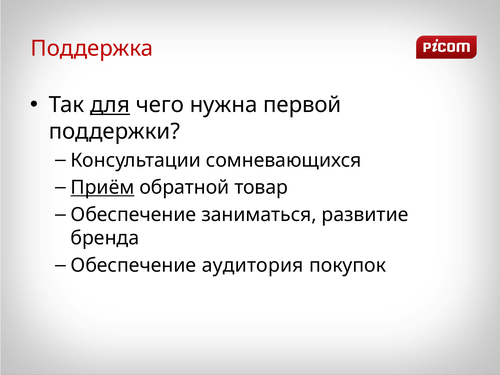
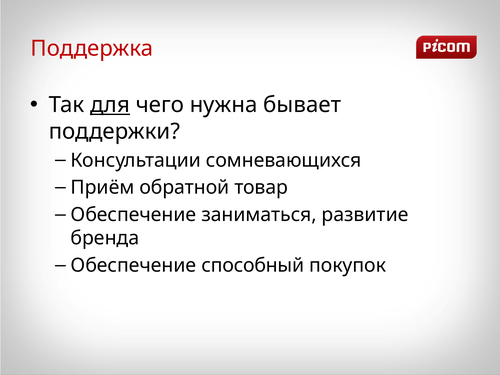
первой: первой -> бывает (302, 105)
Приём underline: present -> none (102, 188)
аудитория: аудитория -> способный (253, 265)
